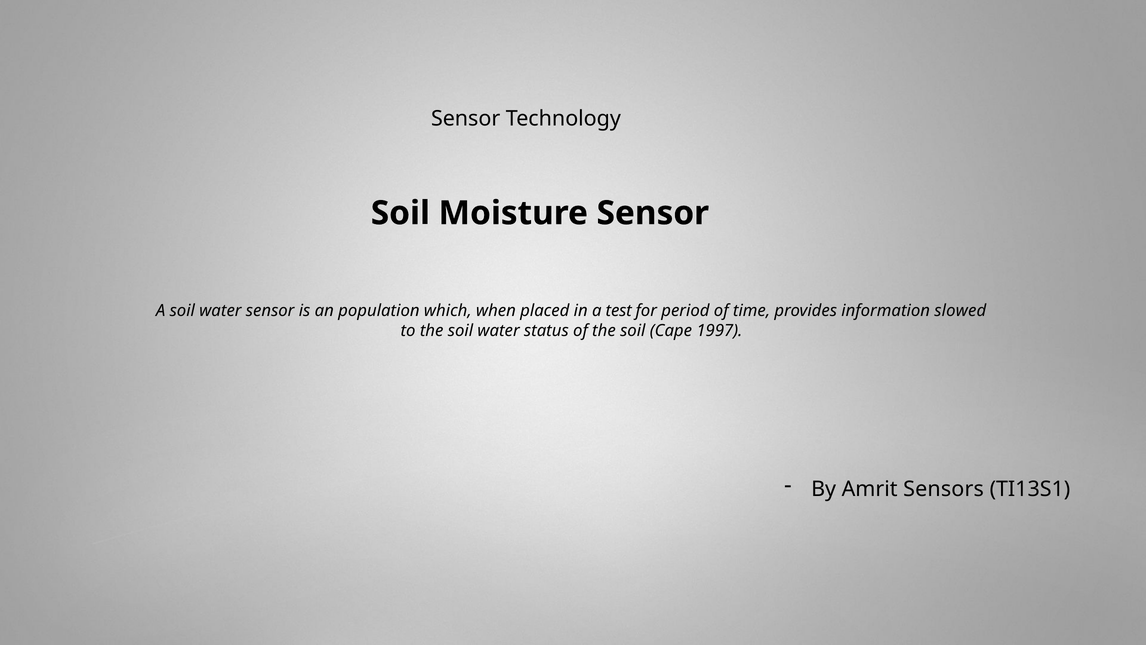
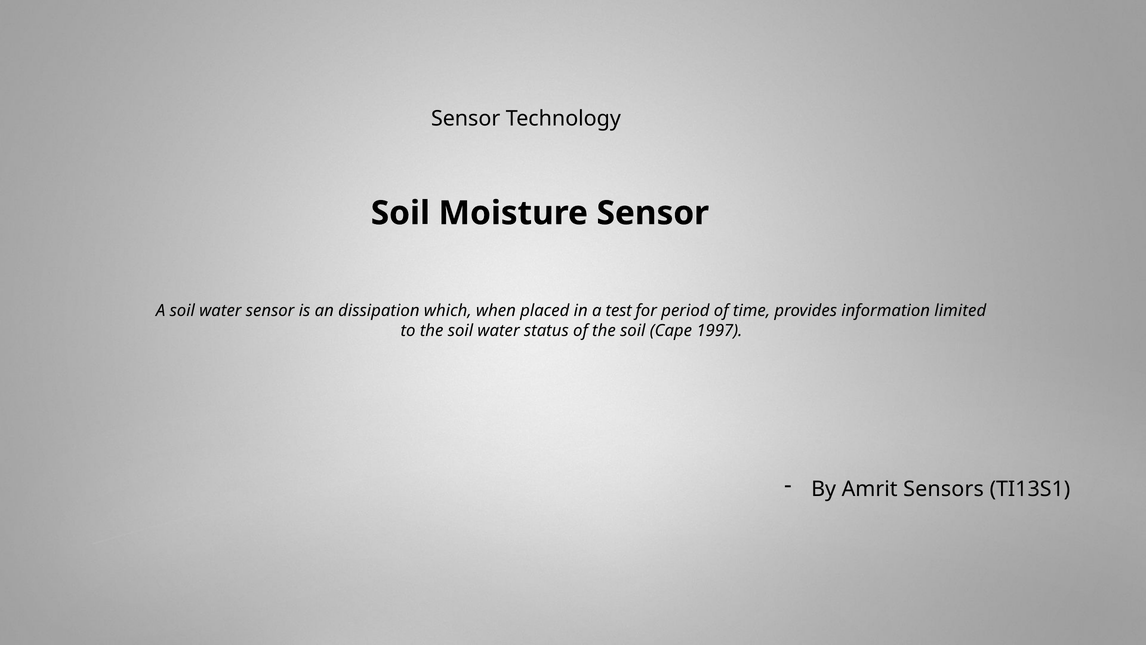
population: population -> dissipation (379, 311)
slowed: slowed -> limited (960, 311)
